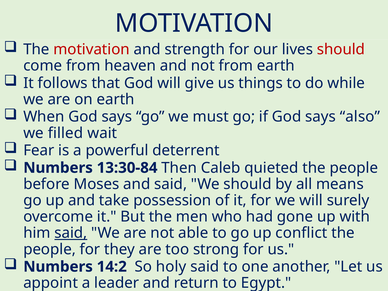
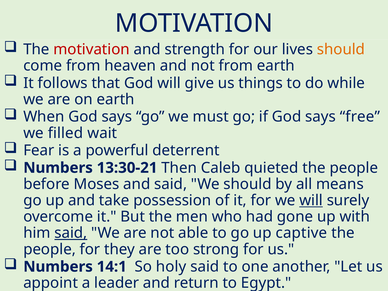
should colour: red -> orange (341, 49)
also: also -> free (360, 117)
13:30-84: 13:30-84 -> 13:30-21 (127, 168)
will underline: none -> present (311, 200)
conflict: conflict -> captive (301, 233)
14:2: 14:2 -> 14:1 (112, 267)
